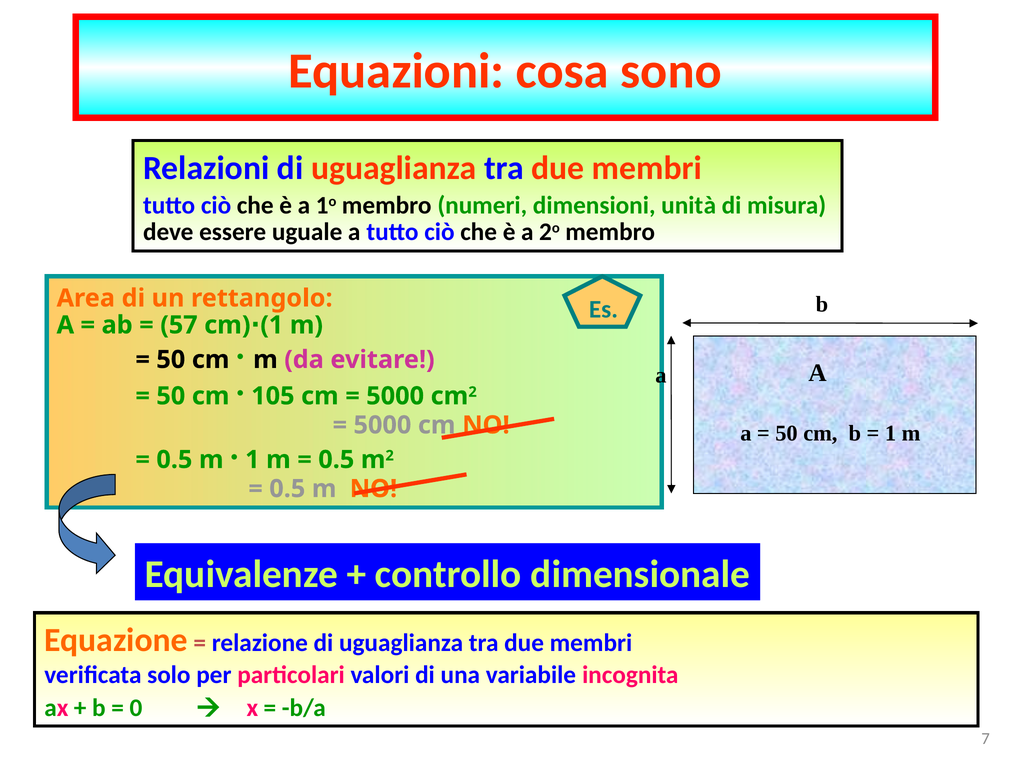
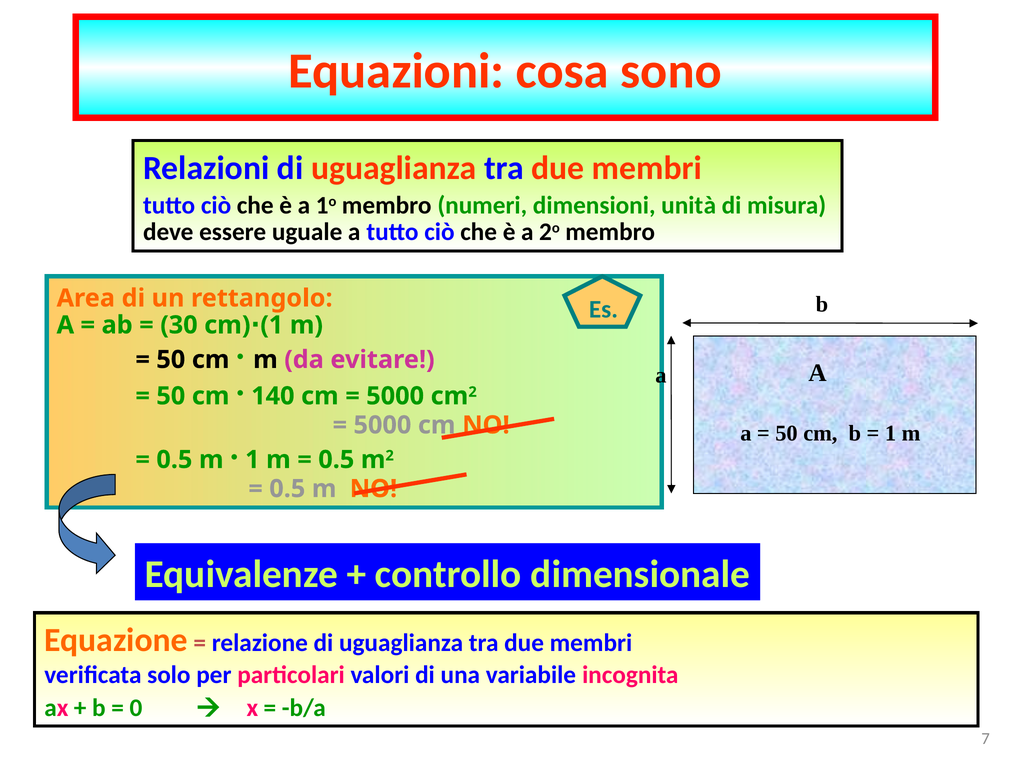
57: 57 -> 30 (179, 325)
105: 105 -> 140 (273, 396)
